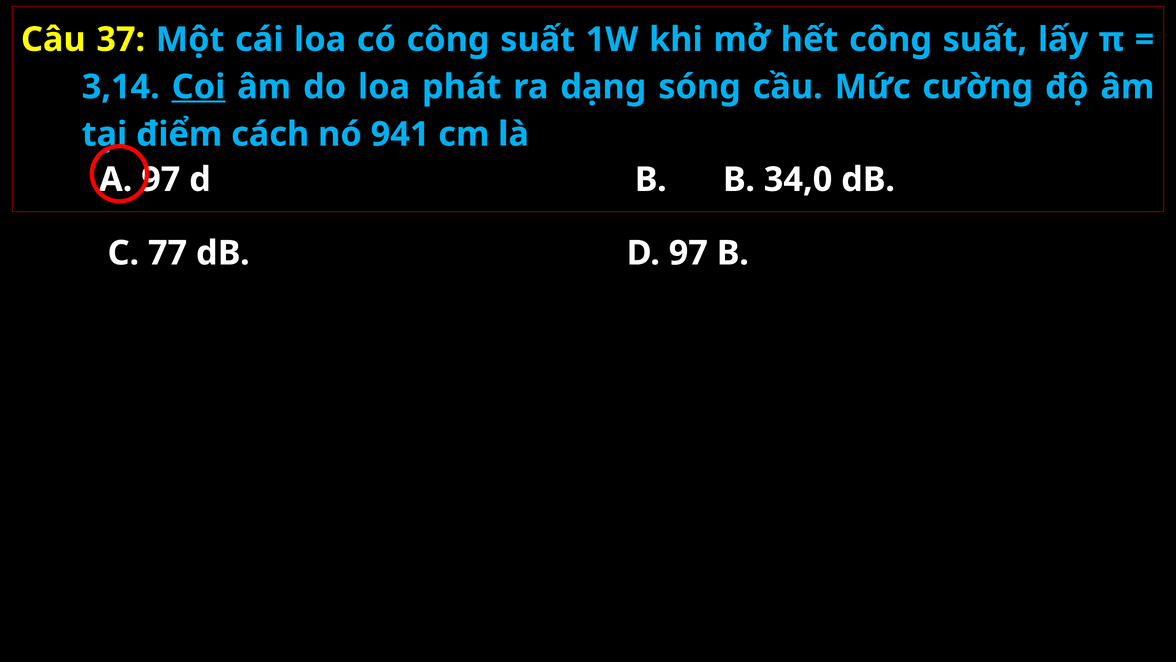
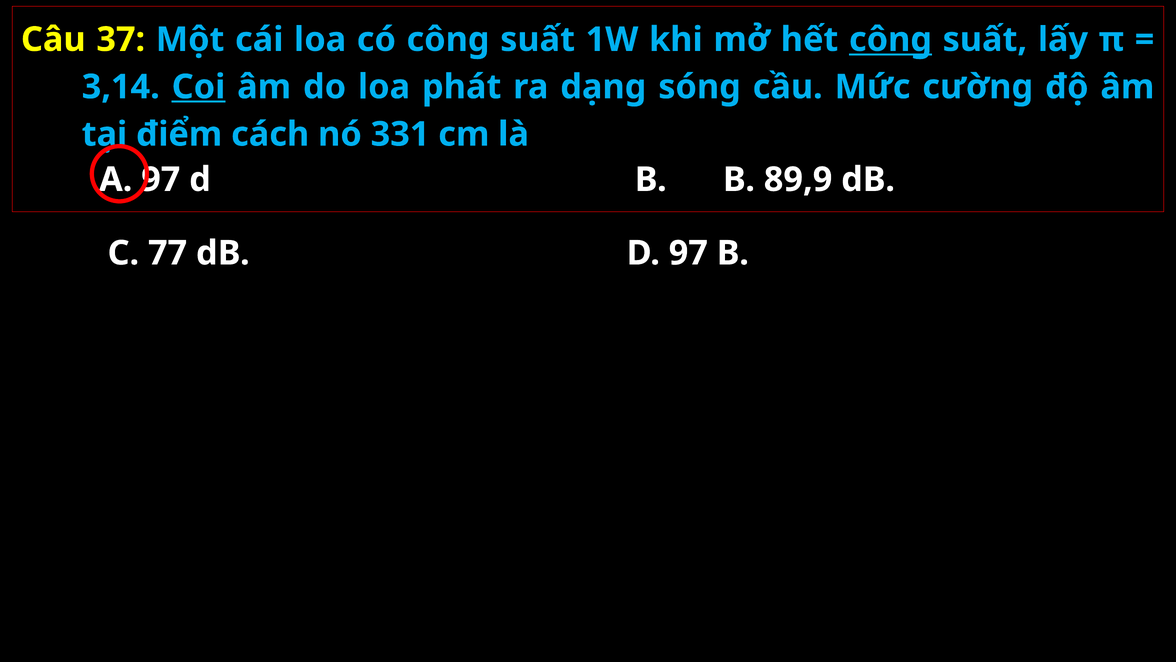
công underline: none -> present (890, 40)
941: 941 -> 331 (400, 134)
34,0: 34,0 -> 89,9 (798, 179)
